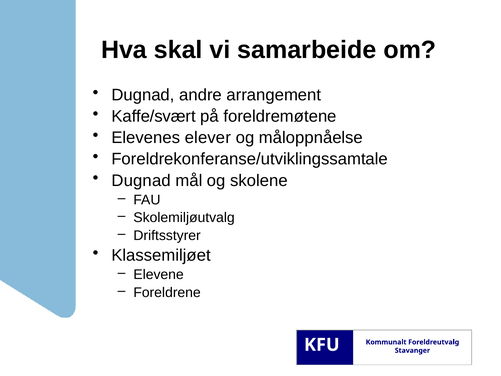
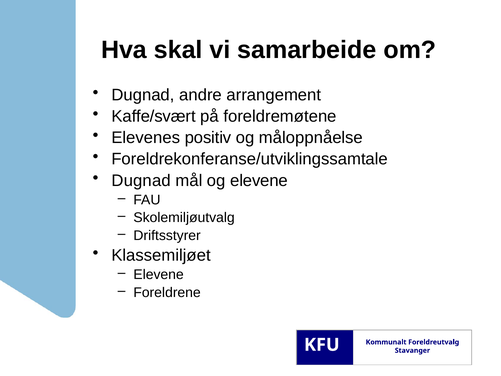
elever: elever -> positiv (208, 138)
og skolene: skolene -> elevene (259, 180)
